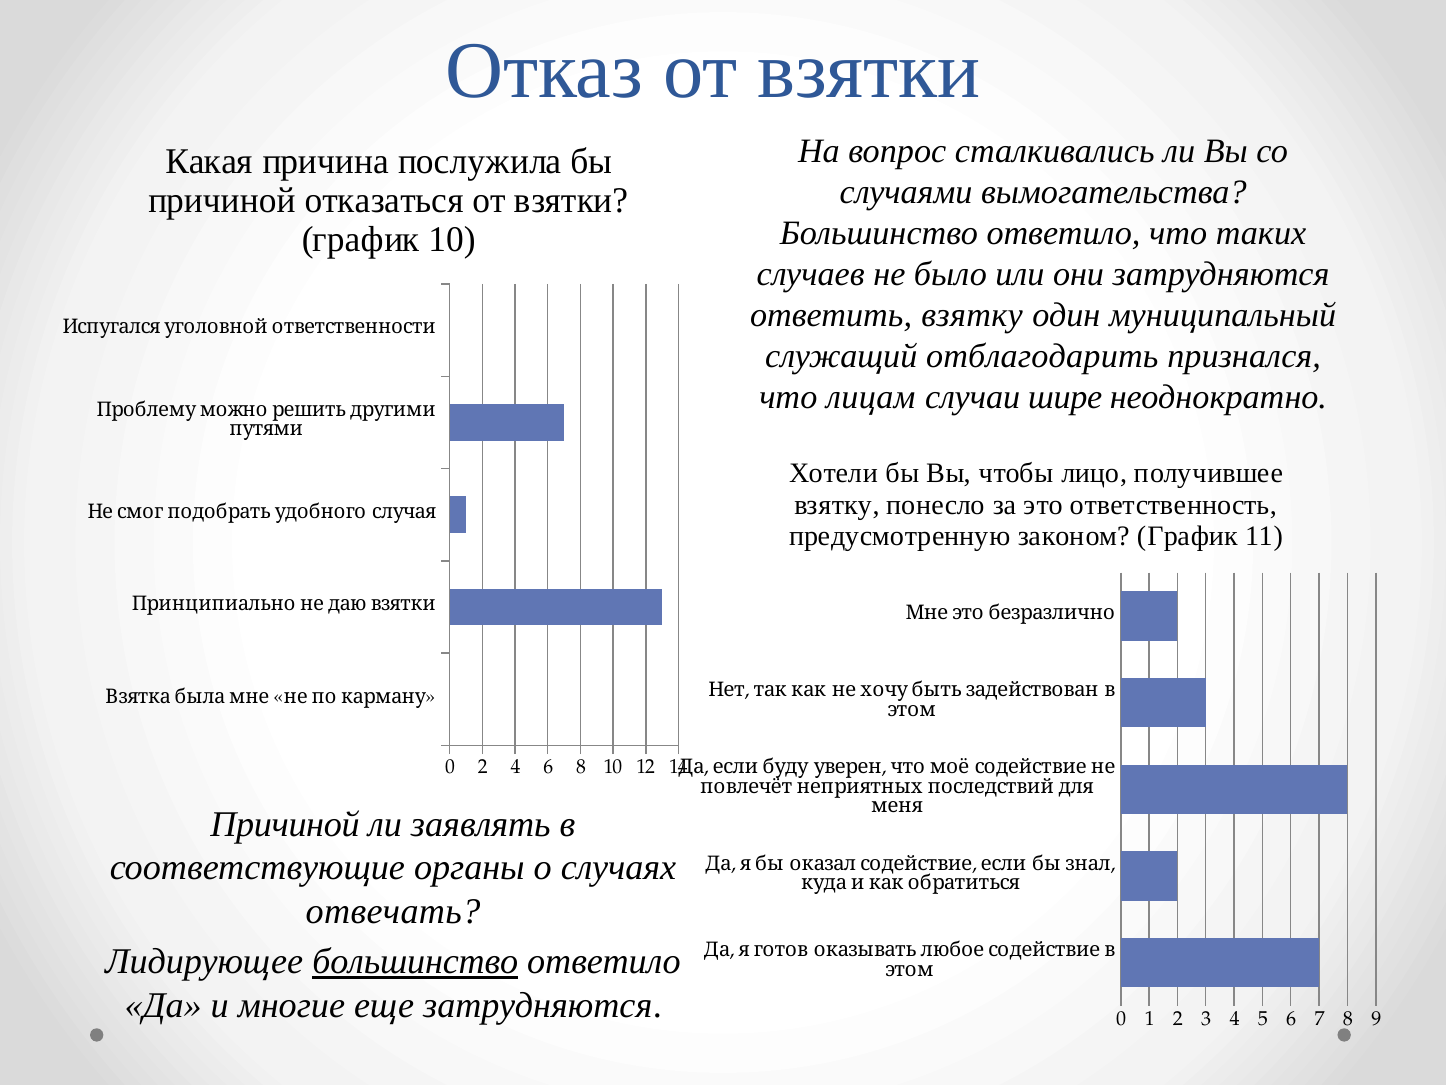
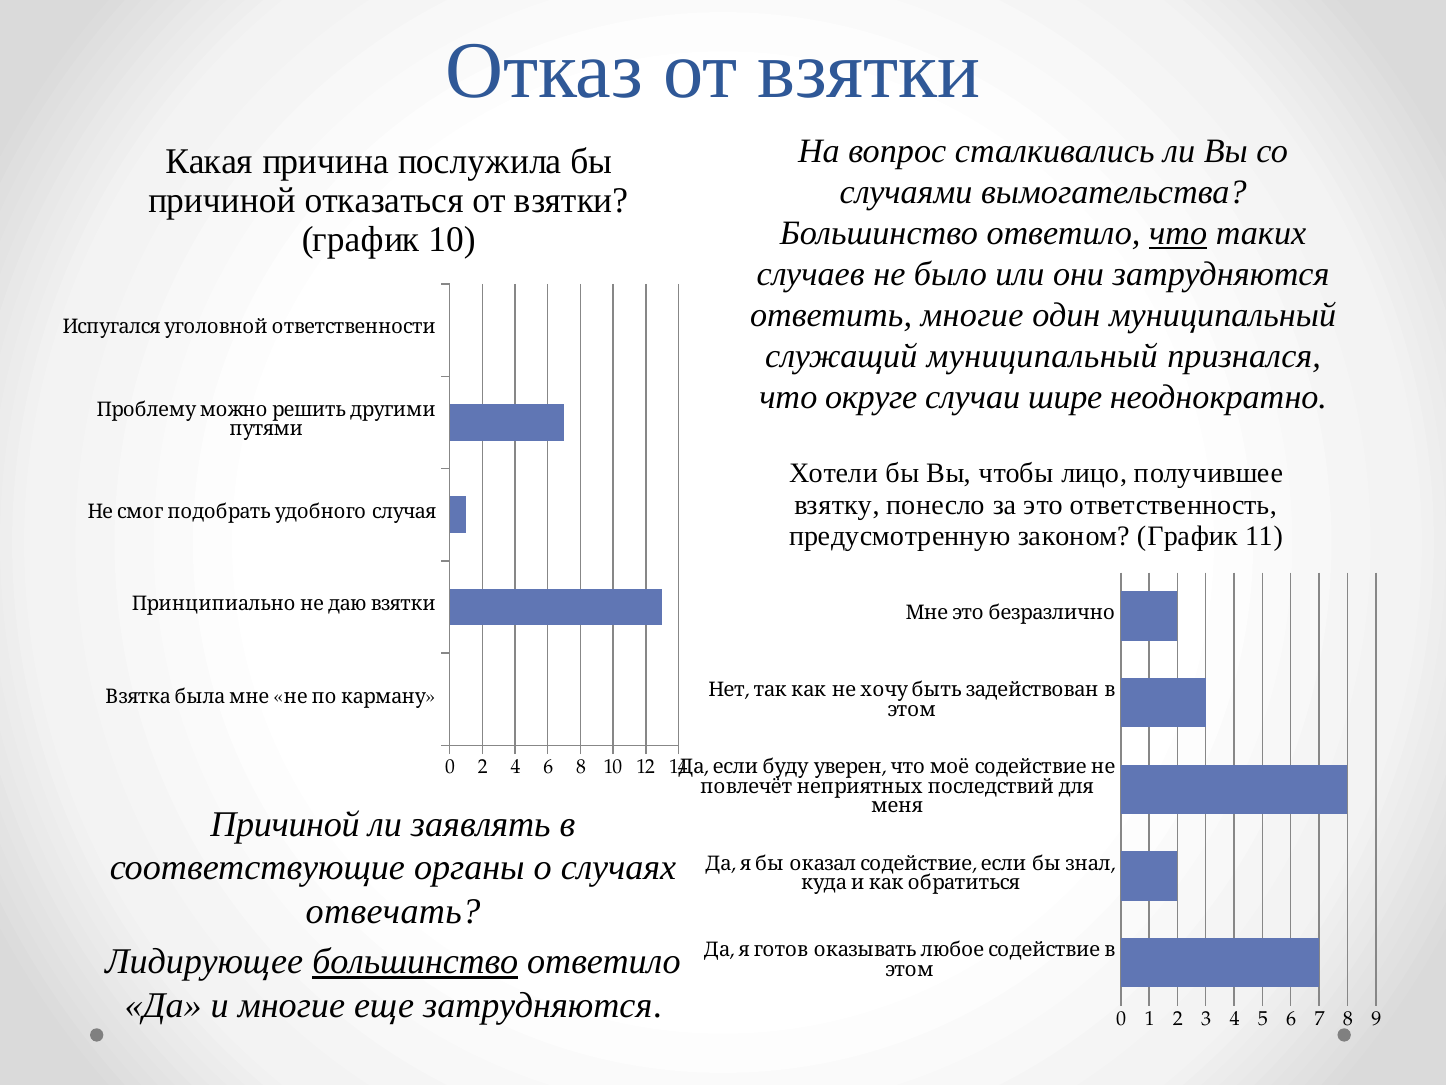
что underline: none -> present (1178, 233)
ответить взятку: взятку -> многие (972, 315)
служащий отблагодарить: отблагодарить -> муниципальный (1042, 356)
лицам: лицам -> округе (871, 397)
